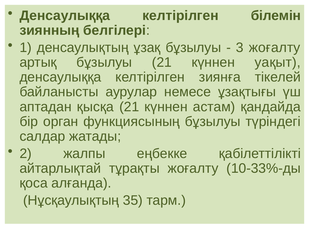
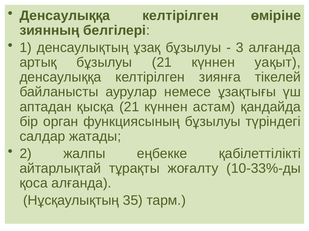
білемін: білемін -> өміріне (276, 16)
3 жоғалту: жоғалту -> алғанда (275, 48)
